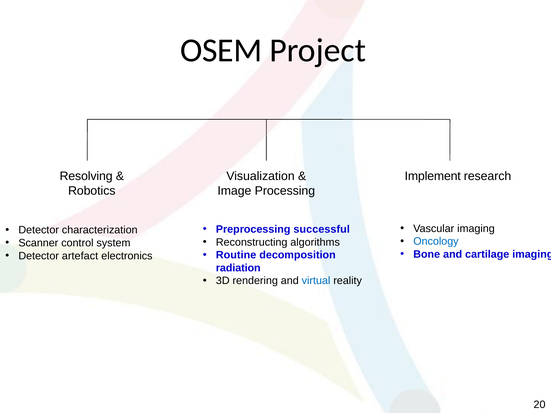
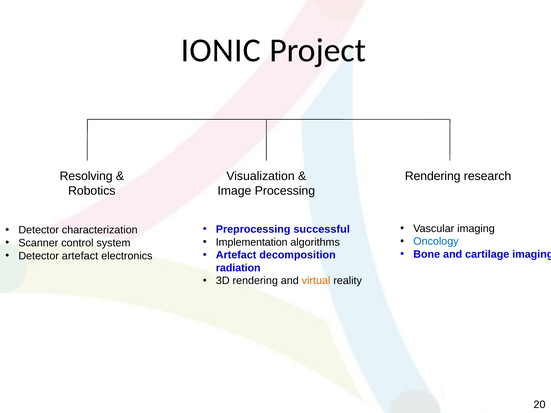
OSEM: OSEM -> IONIC (221, 51)
Implement: Implement -> Rendering (433, 176)
Reconstructing: Reconstructing -> Implementation (252, 242)
Routine: Routine -> Artefact (236, 255)
virtual colour: blue -> orange (316, 281)
